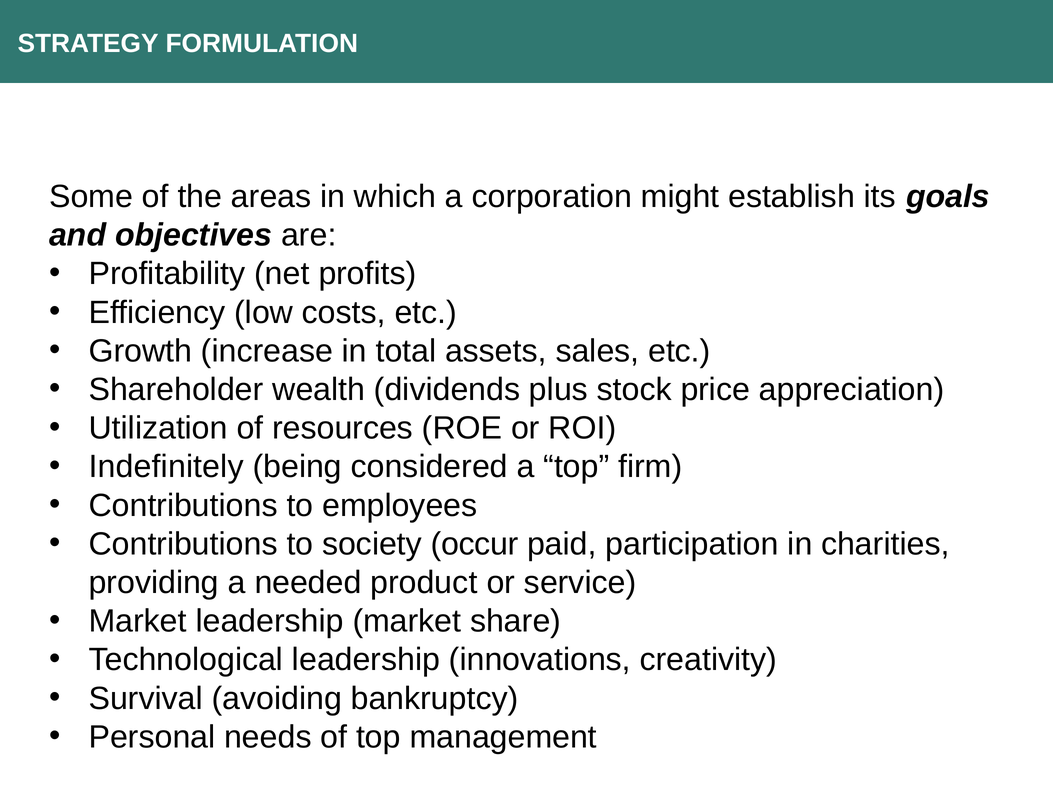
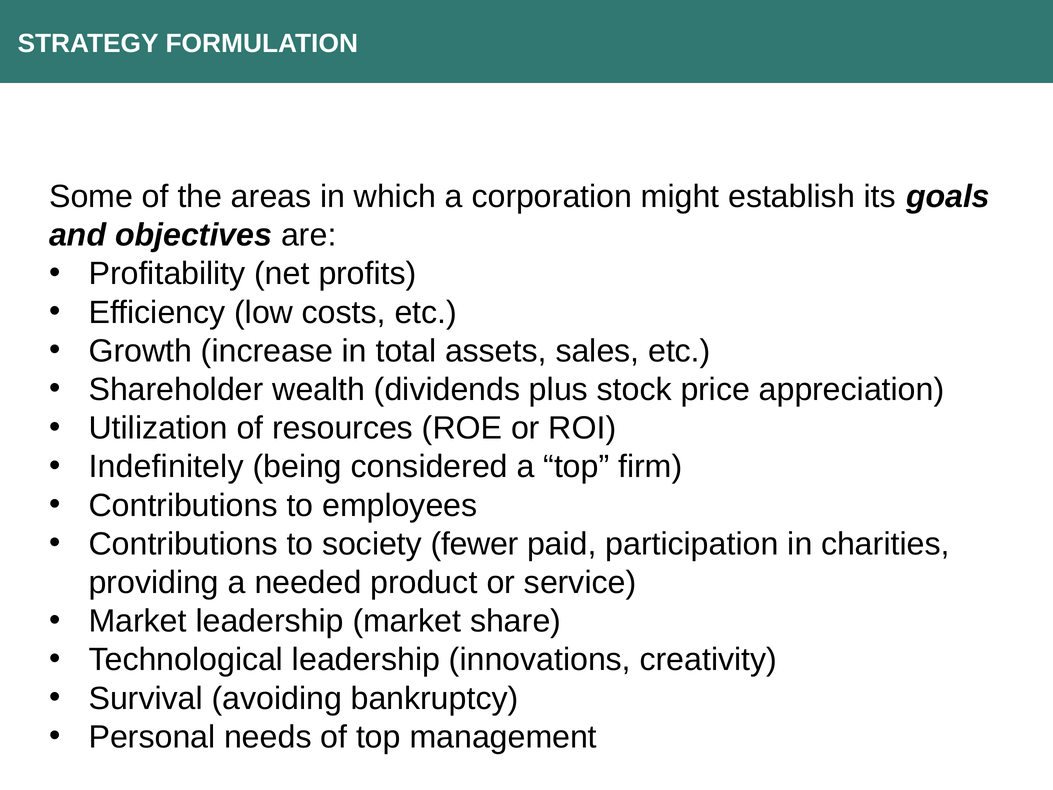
occur: occur -> fewer (475, 544)
